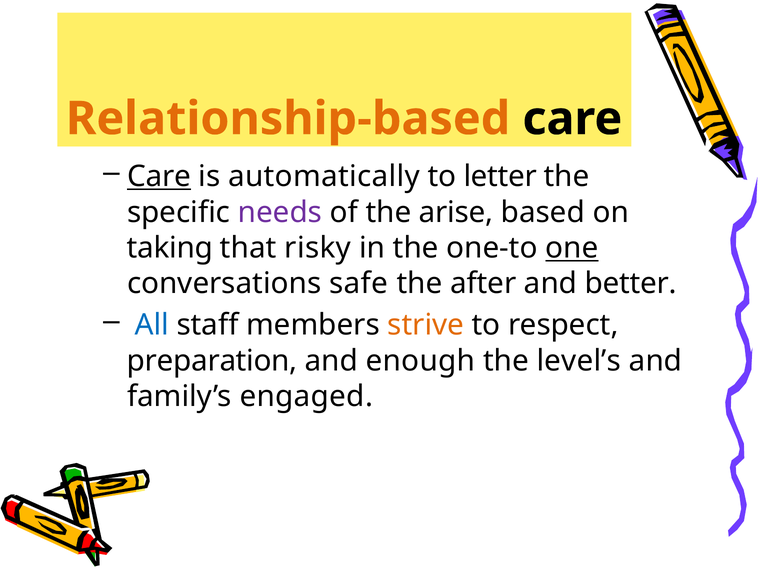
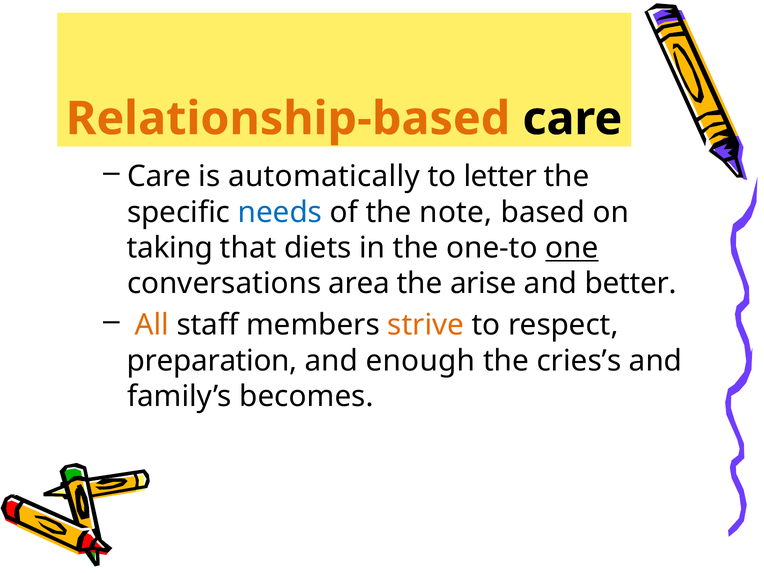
Care underline: present -> none (159, 177)
needs colour: purple -> blue (280, 212)
arise: arise -> note (456, 212)
risky: risky -> diets (318, 248)
safe: safe -> area (359, 284)
after: after -> arise (483, 284)
All colour: blue -> orange (152, 325)
level’s: level’s -> cries’s (579, 361)
engaged: engaged -> becomes (306, 397)
